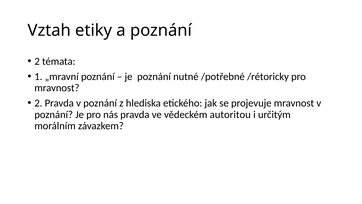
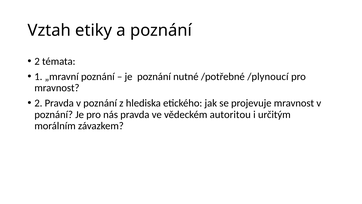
/rétoricky: /rétoricky -> /plynoucí (268, 76)
